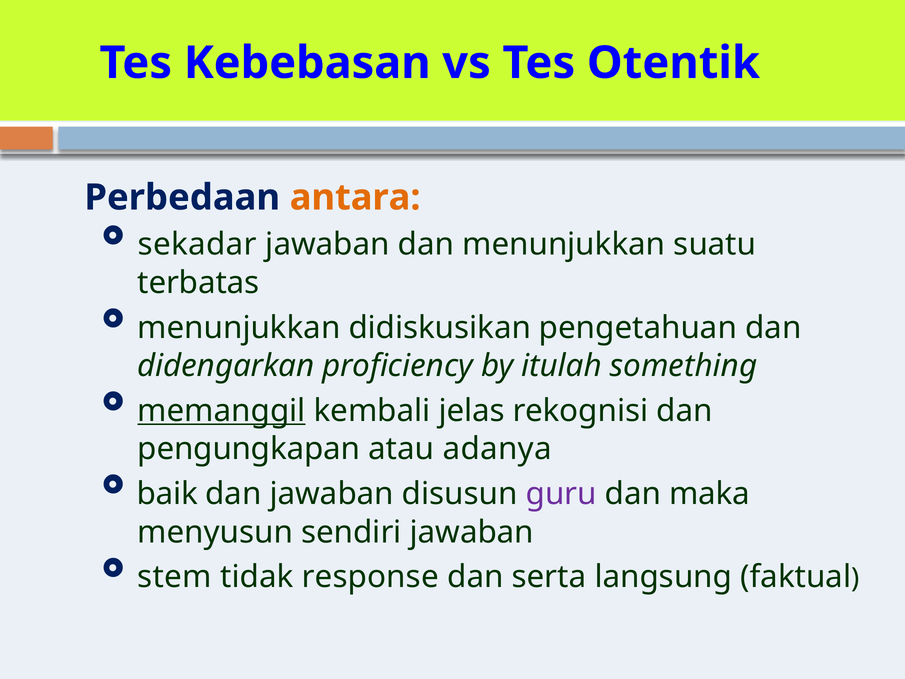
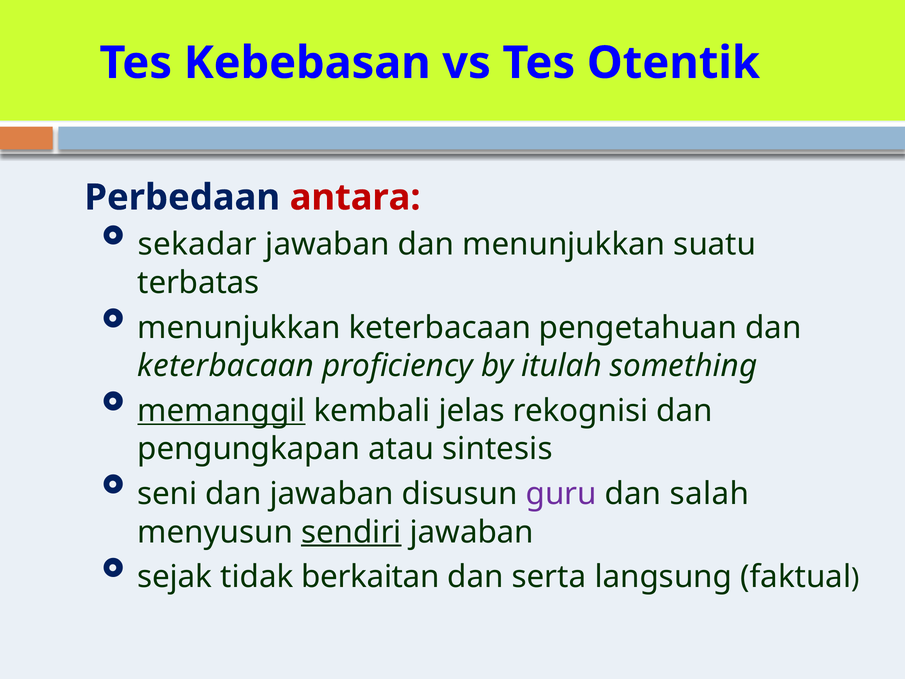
antara colour: orange -> red (355, 197)
menunjukkan didiskusikan: didiskusikan -> keterbacaan (440, 328)
didengarkan: didengarkan -> keterbacaan (226, 366)
adanya: adanya -> sintesis (497, 449)
baik: baik -> seni (167, 494)
maka: maka -> salah (709, 494)
sendiri underline: none -> present (351, 532)
stem: stem -> sejak (175, 577)
response: response -> berkaitan (370, 577)
